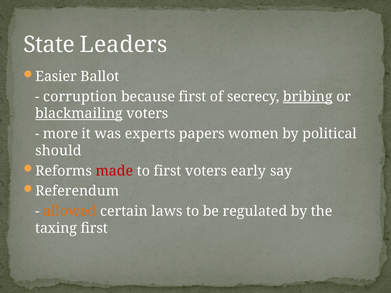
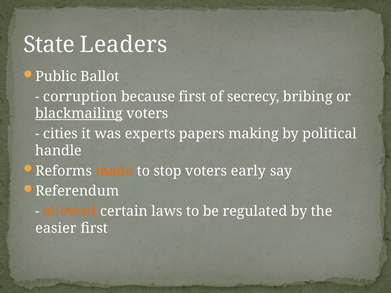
Easier: Easier -> Public (56, 77)
bribing underline: present -> none (308, 97)
more: more -> cities (60, 134)
women: women -> making (254, 134)
should: should -> handle (58, 151)
made colour: red -> orange (114, 171)
to first: first -> stop (168, 171)
taxing: taxing -> easier (56, 228)
